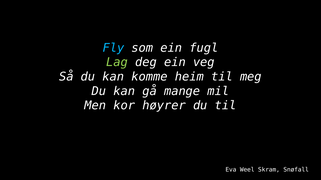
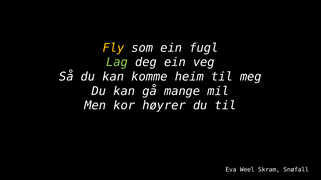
Fly colour: light blue -> yellow (113, 48)
